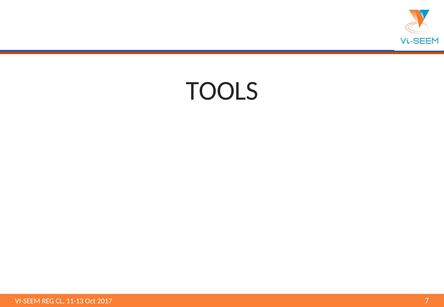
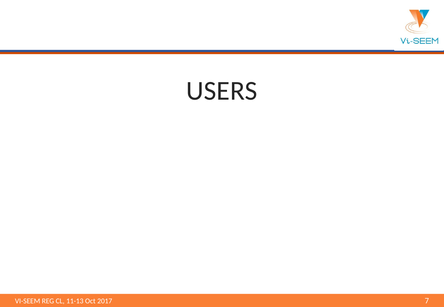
TOOLS: TOOLS -> USERS (222, 91)
